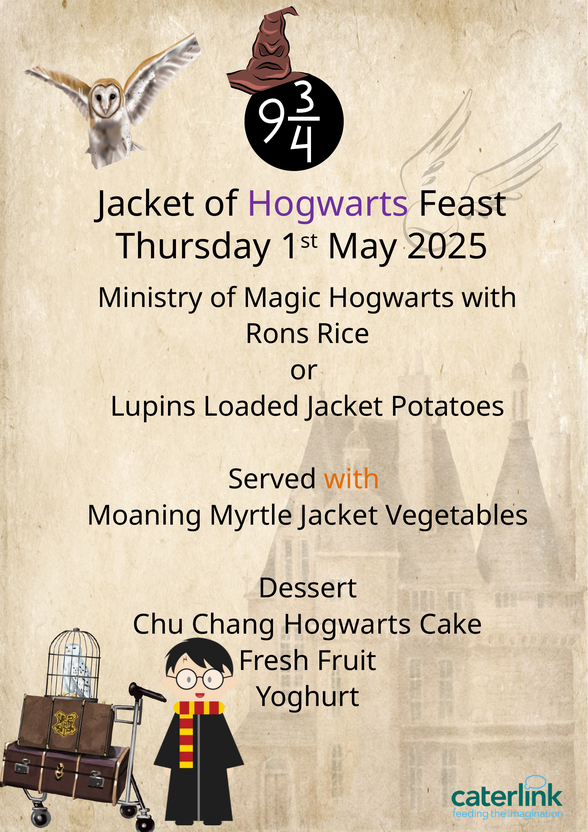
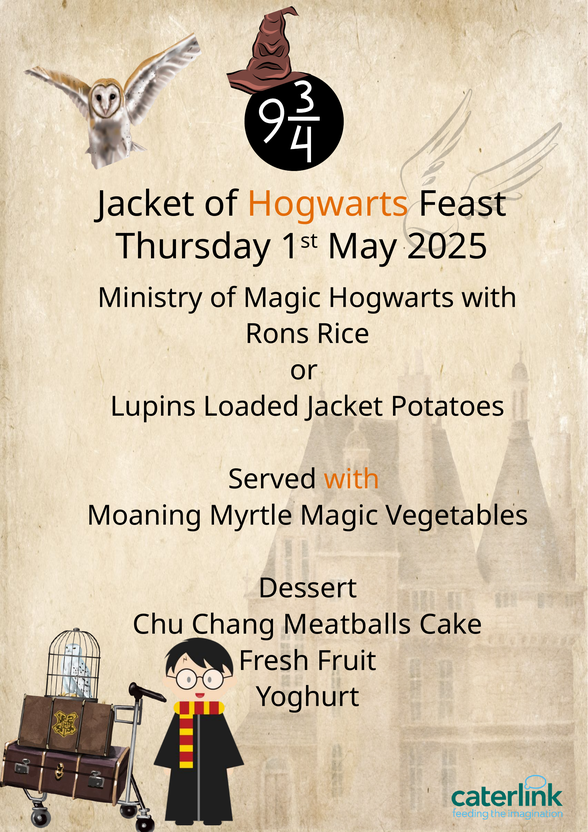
Hogwarts colour: purple -> orange (328, 204)
Myrtle Jacket: Jacket -> Magic (339, 516)
Chang Hogwarts: Hogwarts -> Meatballs (347, 625)
